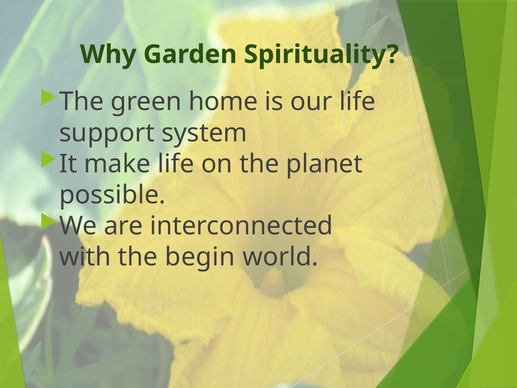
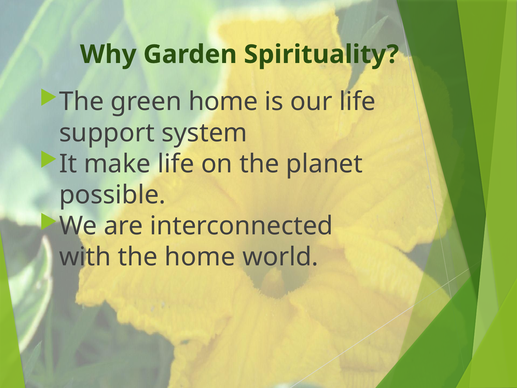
the begin: begin -> home (200, 257)
